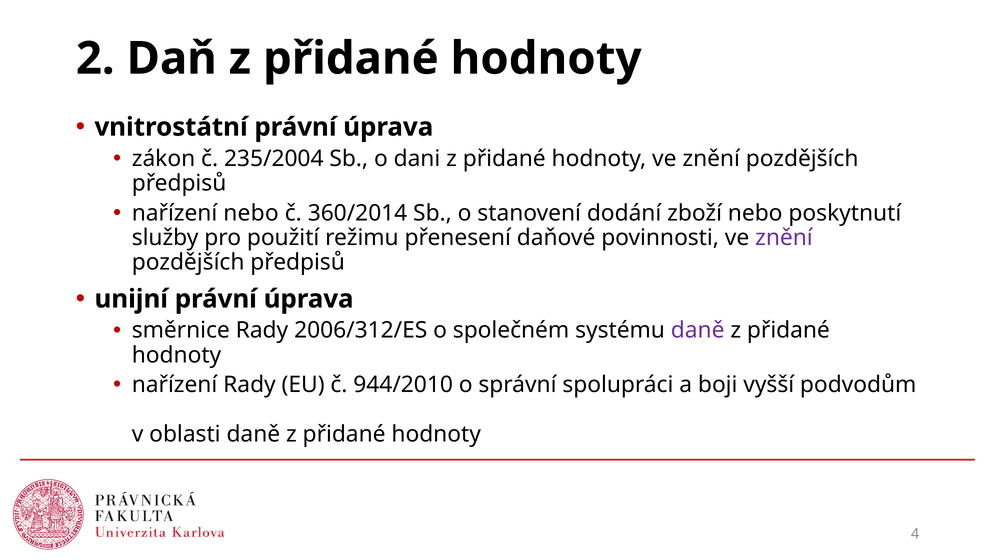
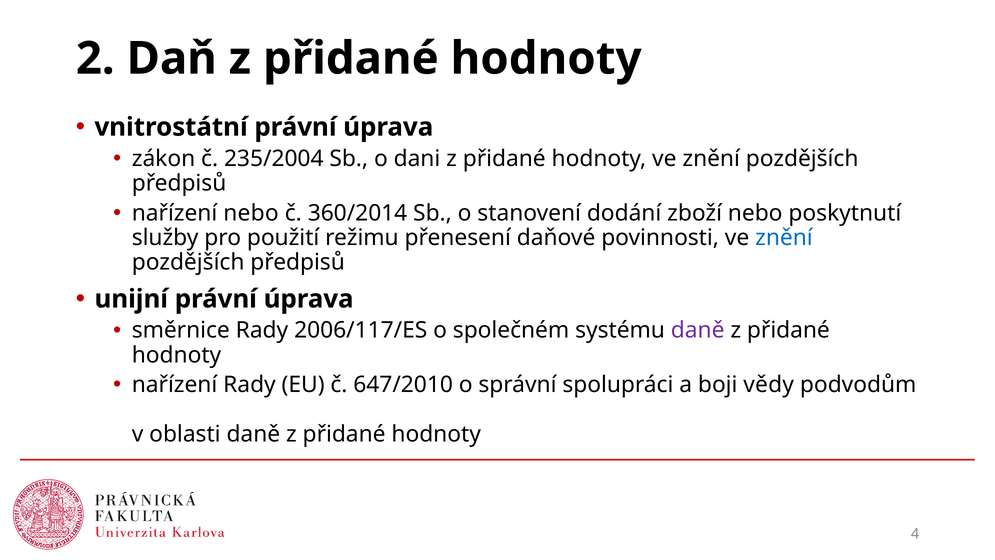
znění colour: purple -> blue (784, 238)
2006/312/ES: 2006/312/ES -> 2006/117/ES (361, 330)
944/2010: 944/2010 -> 647/2010 (403, 385)
vyšší: vyšší -> vědy (769, 385)
